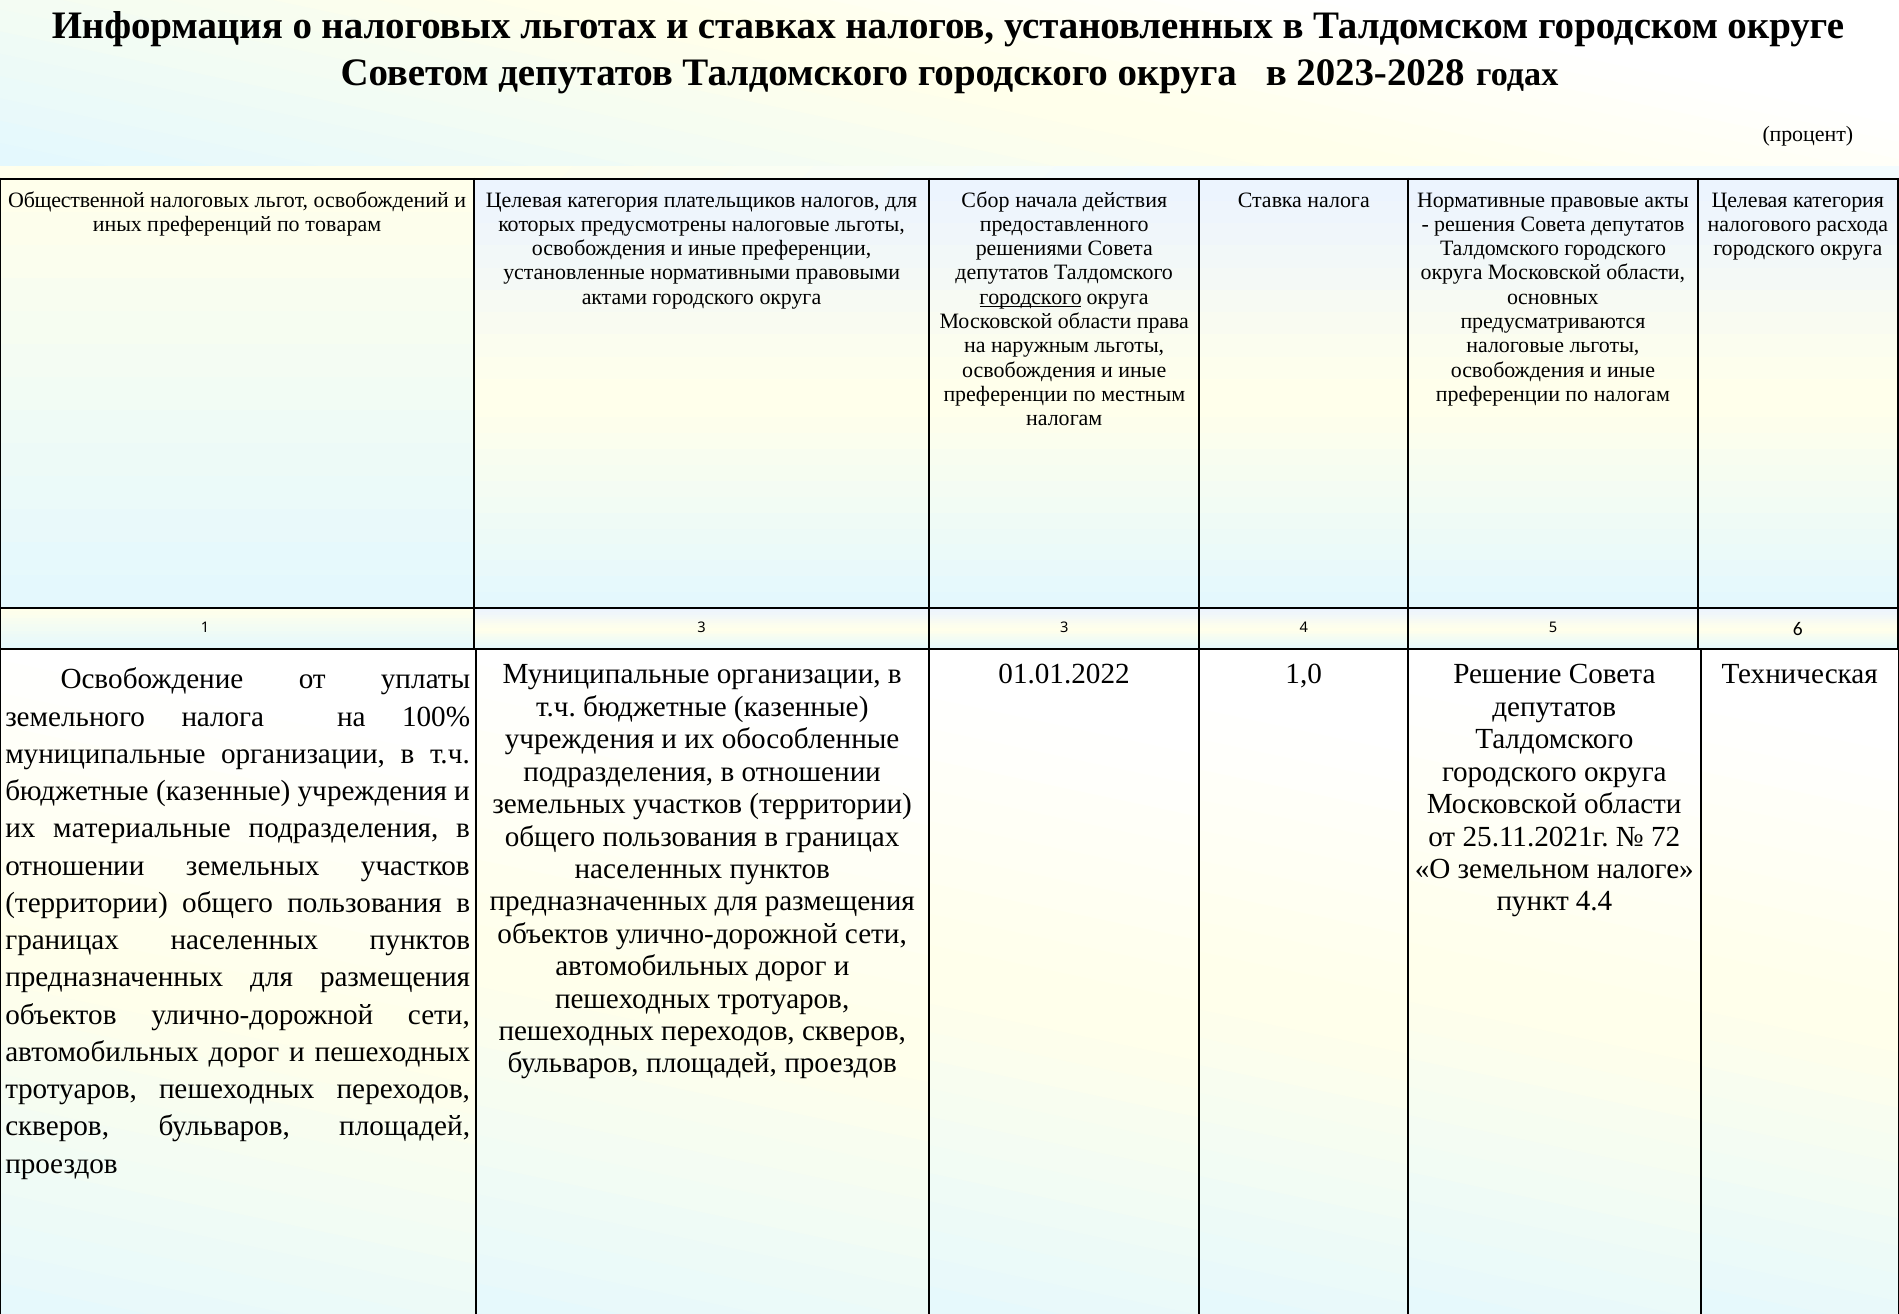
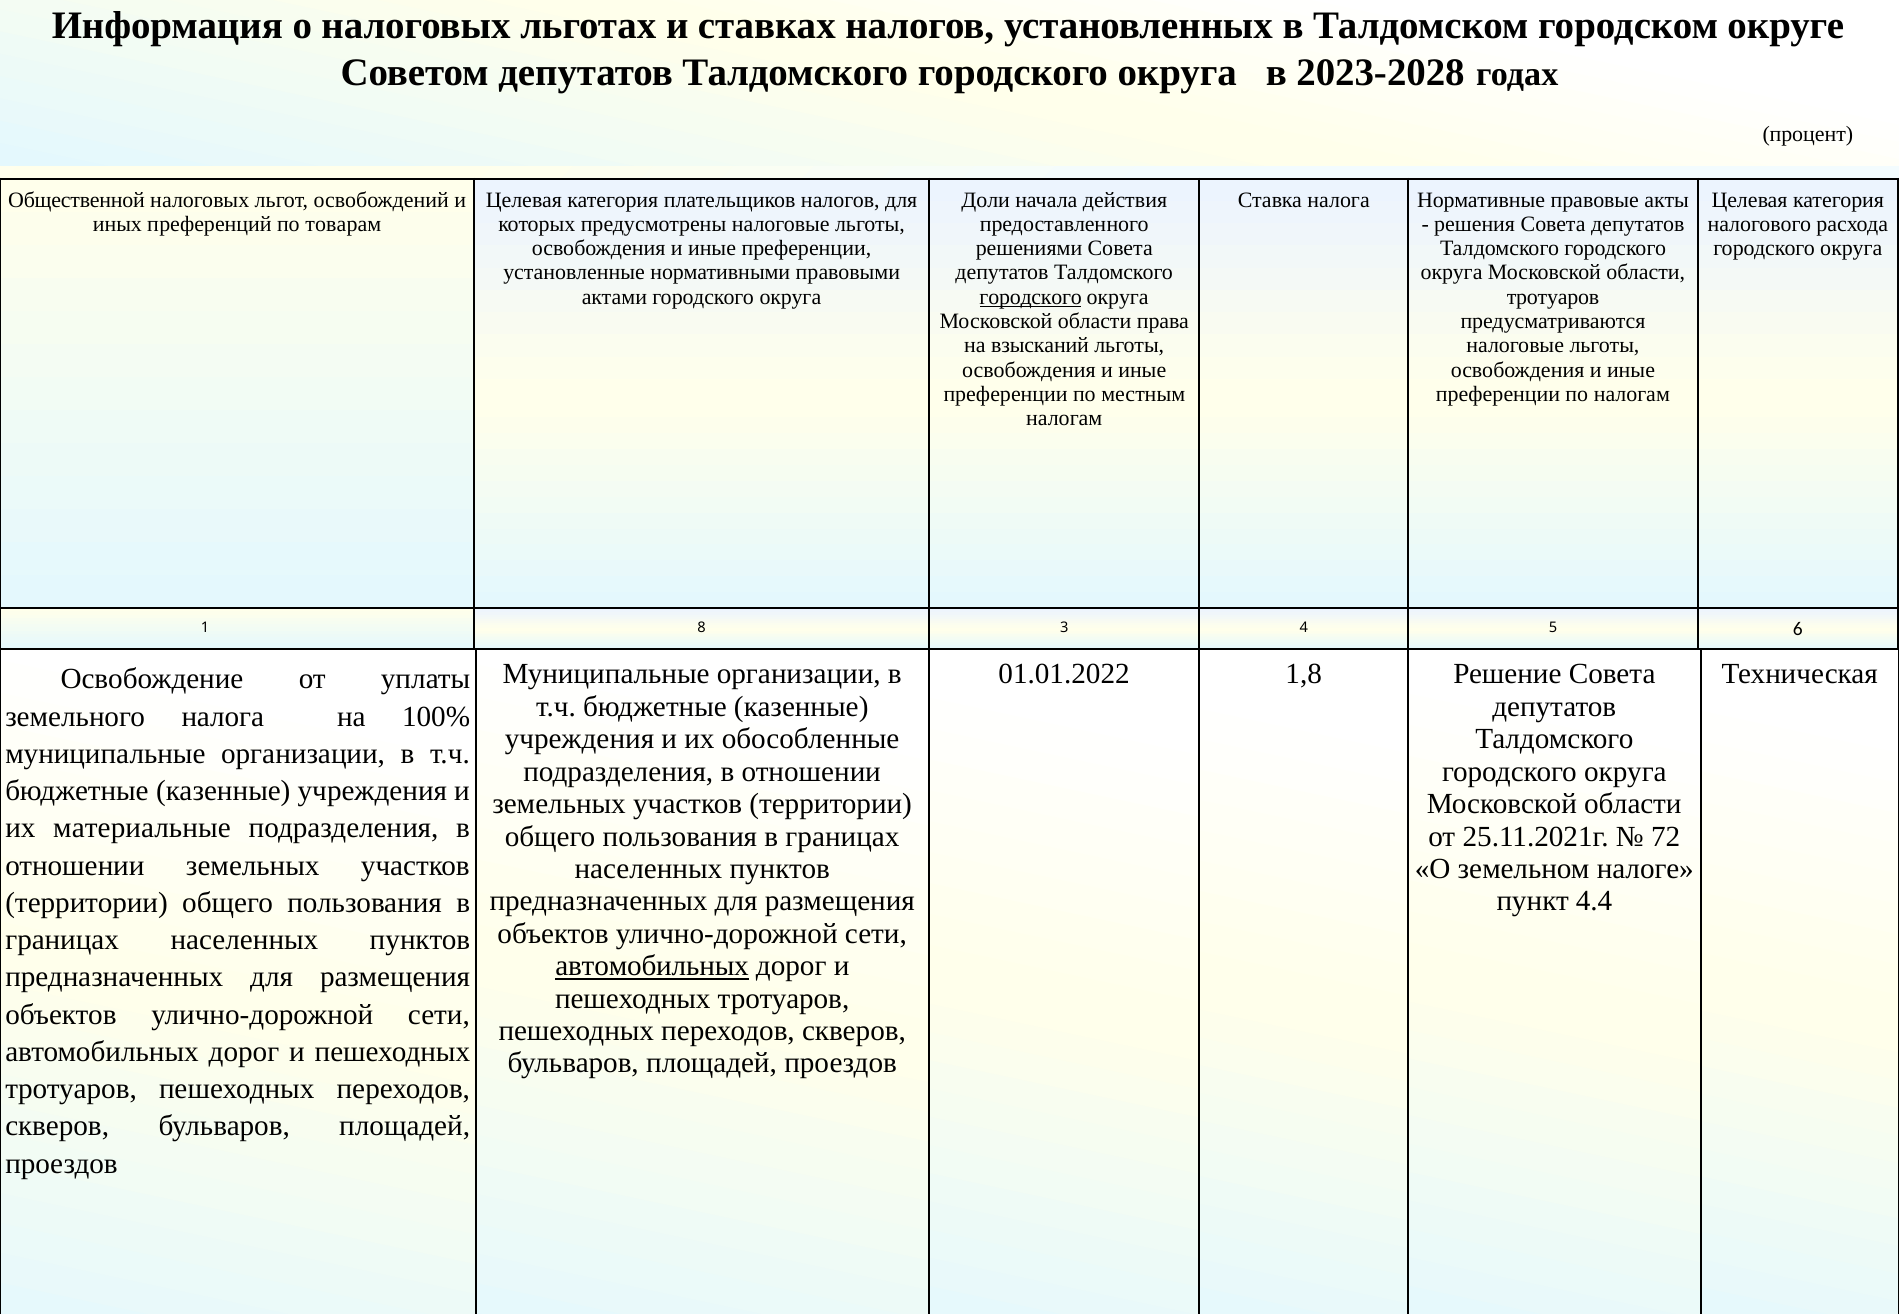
Сбор: Сбор -> Доли (986, 200)
основных: основных -> тротуаров (1553, 297)
наружным: наружным -> взысканий (1040, 346)
1 3: 3 -> 8 (702, 628)
1,0: 1,0 -> 1,8 (1304, 675)
автомобильных underline: none -> present (652, 967)
